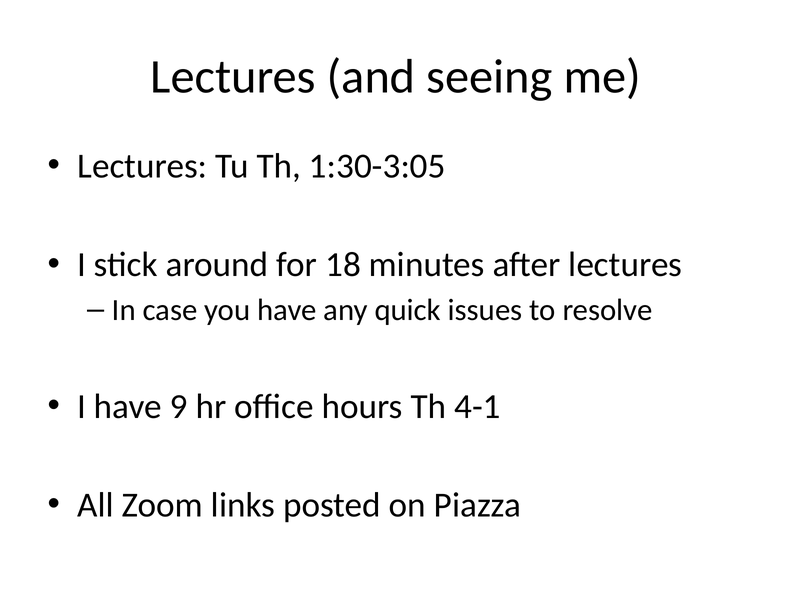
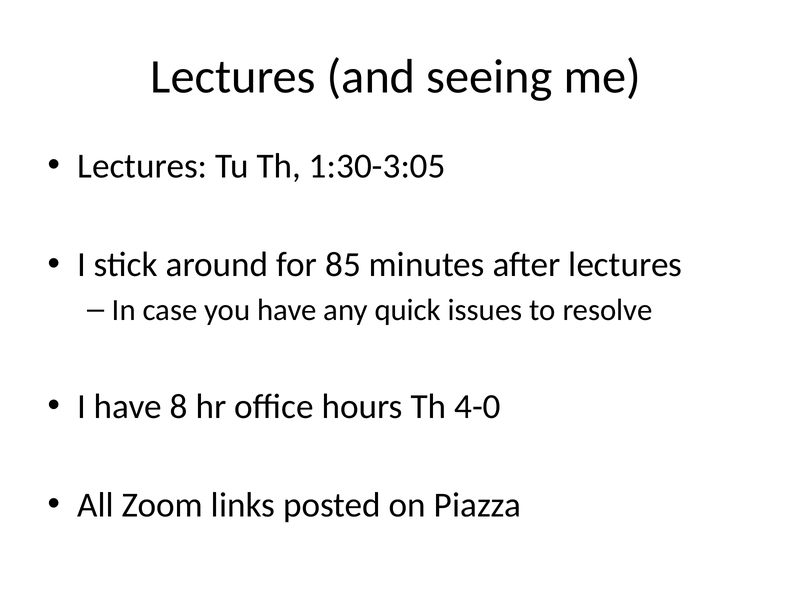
18: 18 -> 85 (343, 265)
9: 9 -> 8 (179, 407)
4-1: 4-1 -> 4-0 (478, 407)
